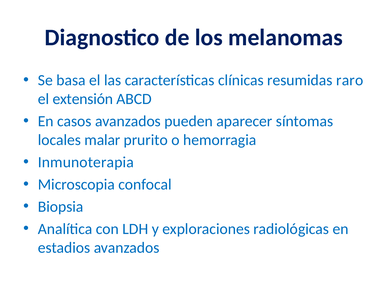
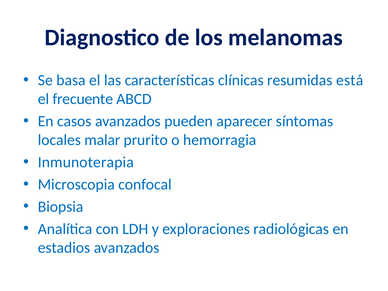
raro: raro -> está (350, 80)
extensión: extensión -> frecuente (83, 99)
